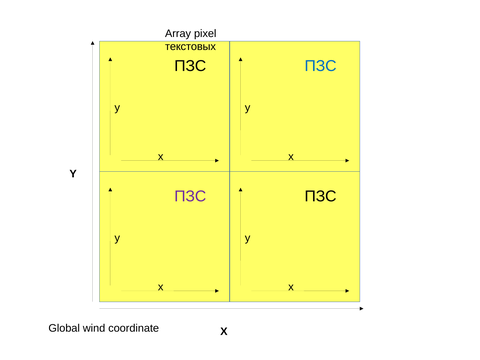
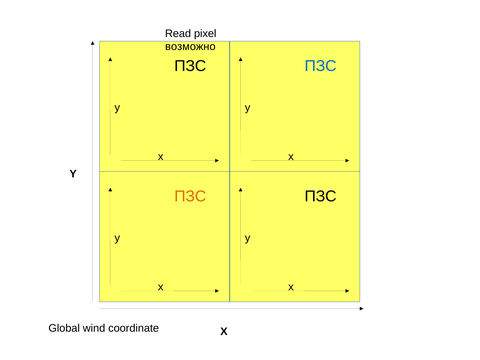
Array: Array -> Read (178, 33)
текстовых: текстовых -> возможно (190, 46)
ПЗС colour: purple -> orange (190, 196)
